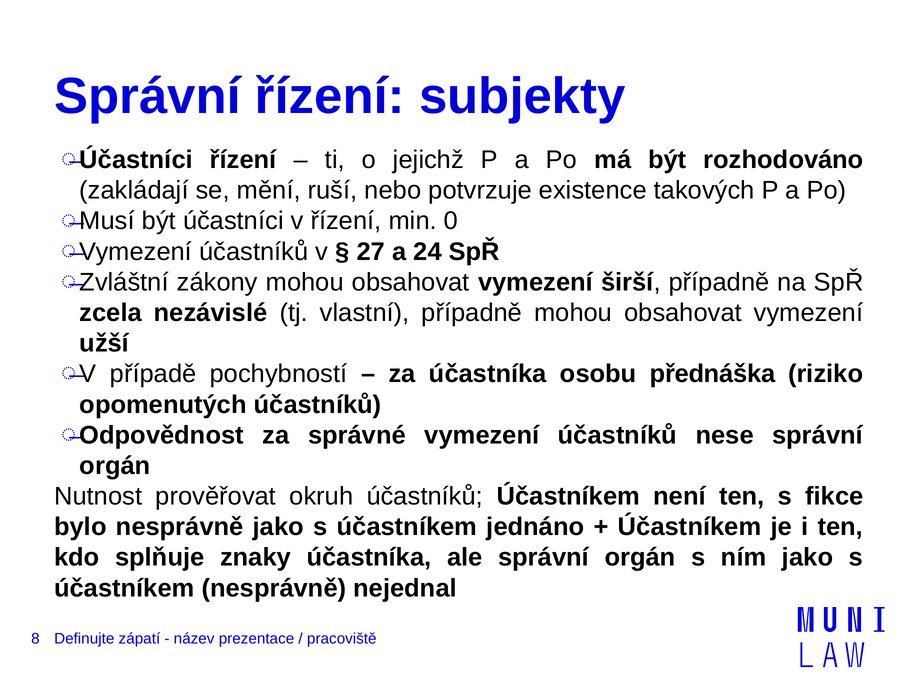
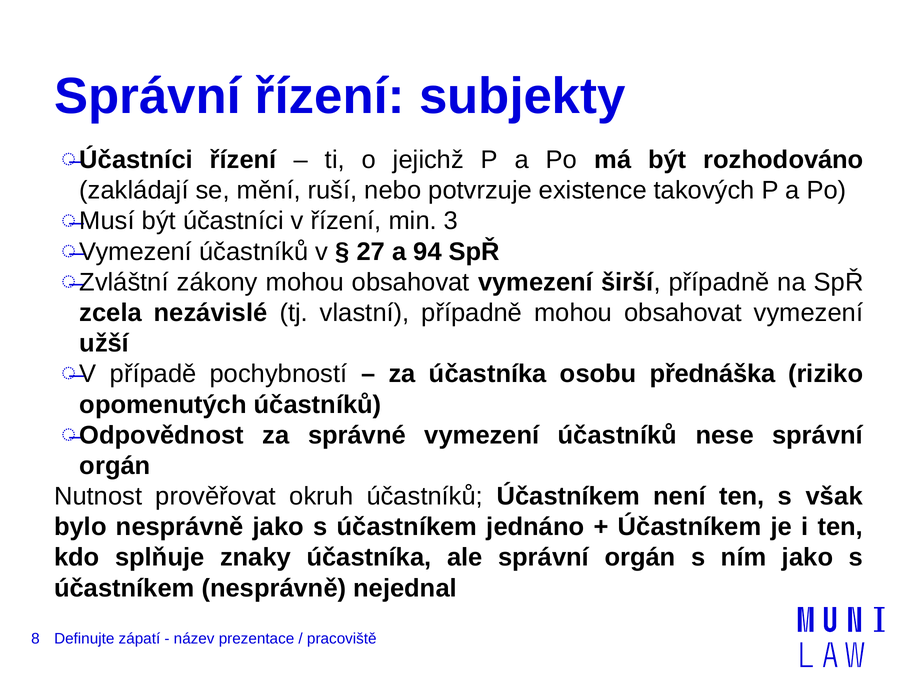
0: 0 -> 3 (451, 221)
24: 24 -> 94 (428, 252)
fikce: fikce -> však (834, 497)
